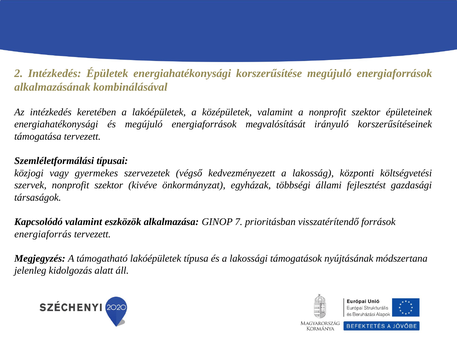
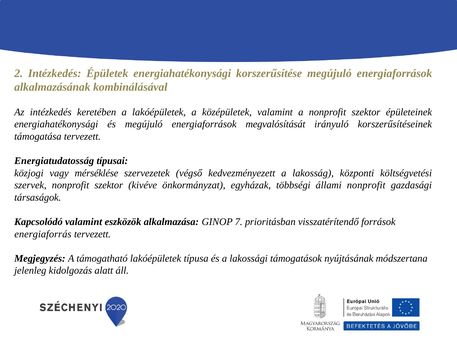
Szemléletformálási: Szemléletformálási -> Energiatudatosság (54, 161)
gyermekes: gyermekes -> mérséklése (96, 173)
állami fejlesztést: fejlesztést -> nonprofit (366, 185)
